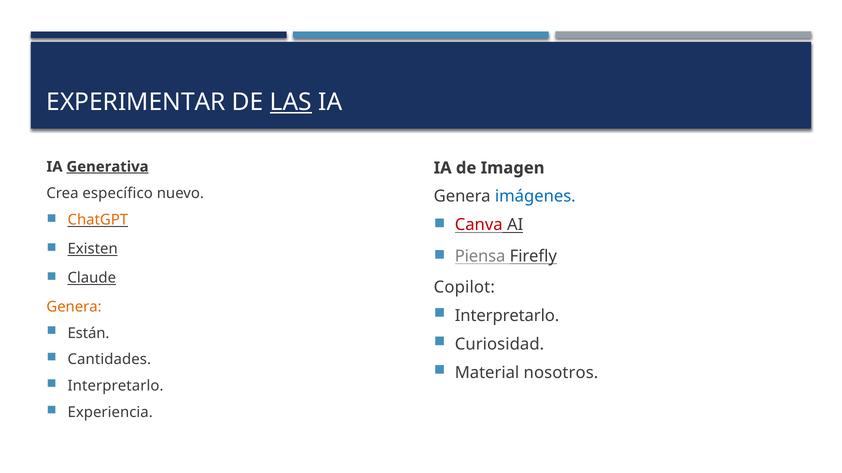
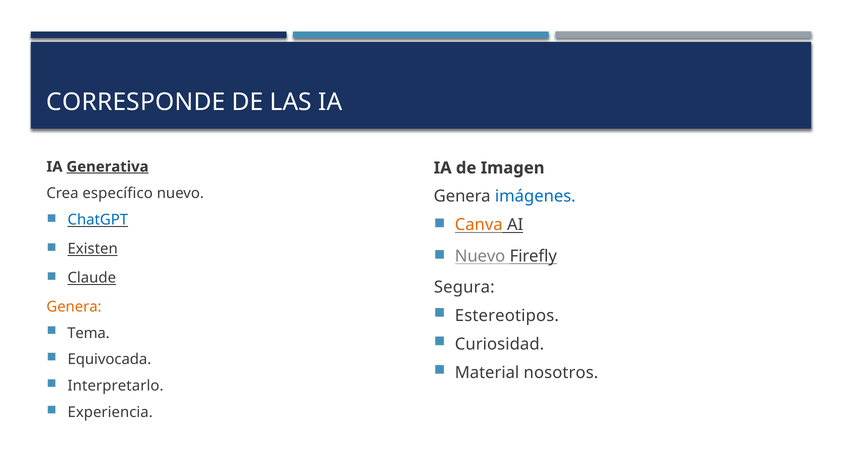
EXPERIMENTAR: EXPERIMENTAR -> CORRESPONDE (136, 102)
LAS underline: present -> none (291, 102)
ChatGPT colour: orange -> blue (98, 220)
Canva colour: red -> orange (479, 225)
Piensa: Piensa -> Nuevo (480, 256)
Copilot: Copilot -> Segura (464, 288)
Interpretarlo: Interpretarlo -> Estereotipos (507, 316)
Están: Están -> Tema (88, 334)
Cantidades: Cantidades -> Equivocada (109, 360)
